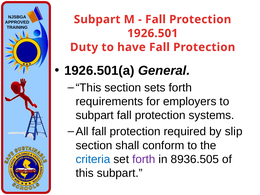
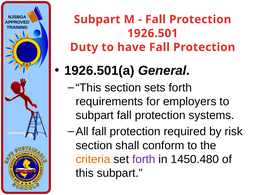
slip: slip -> risk (234, 132)
criteria colour: blue -> orange (93, 159)
8936.505: 8936.505 -> 1450.480 (195, 159)
